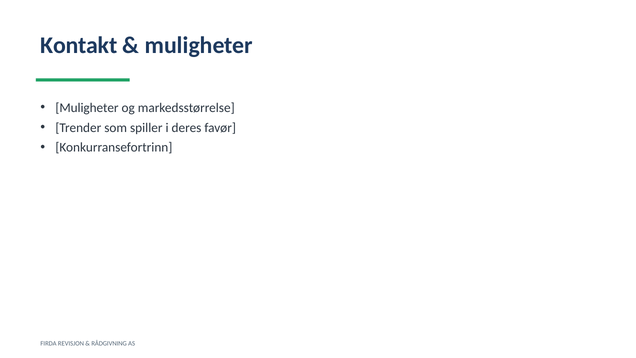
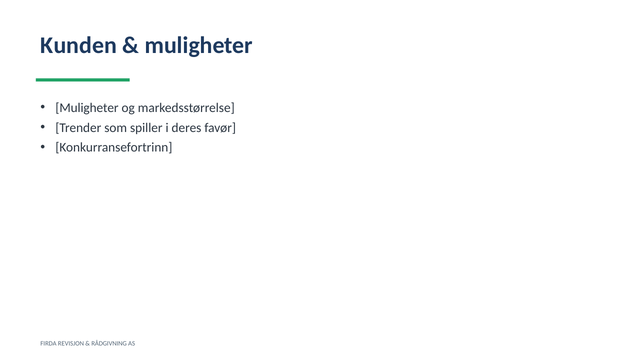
Kontakt: Kontakt -> Kunden (79, 45)
